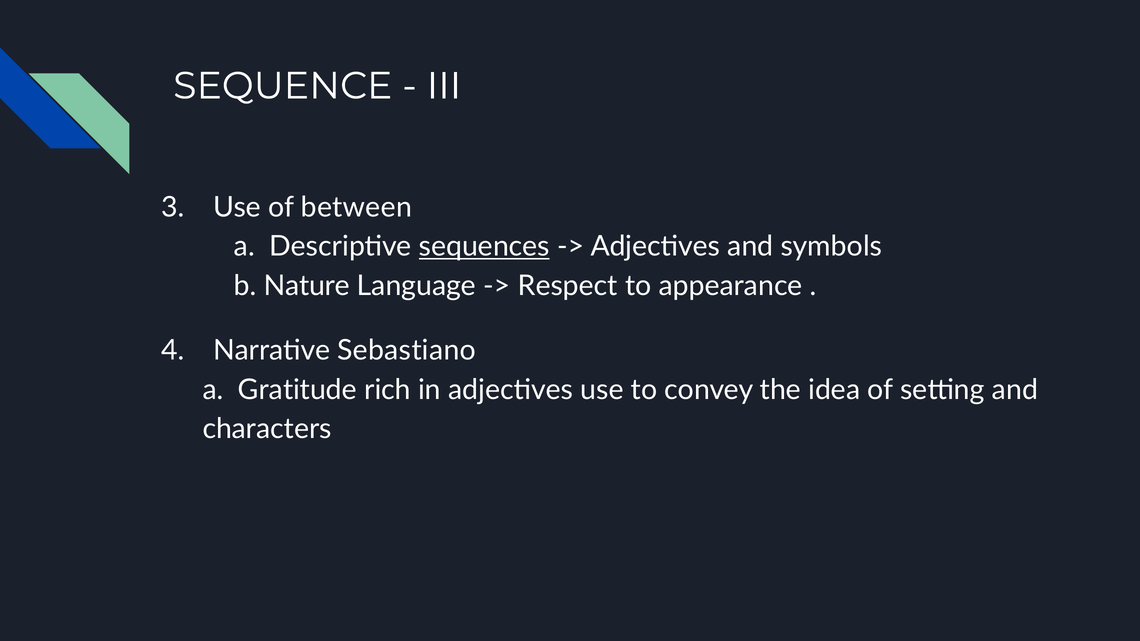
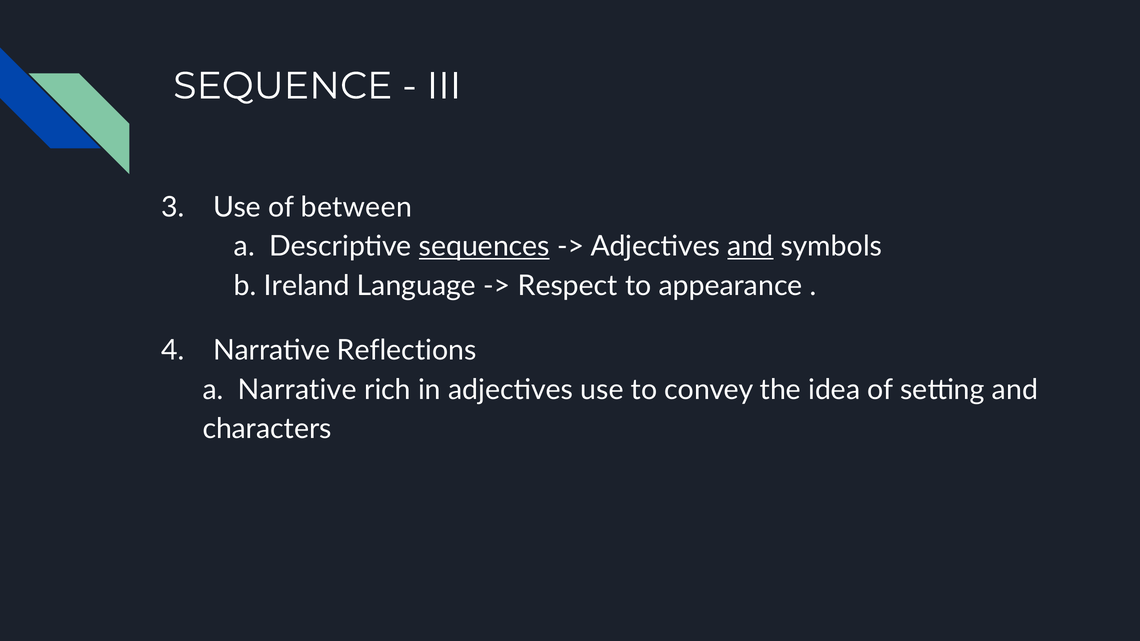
and underline: none -> present (750, 247)
Nature: Nature -> Ireland (307, 286)
Sebastiano: Sebastiano -> Reflections (407, 351)
a Gratitude: Gratitude -> Narrative (297, 390)
